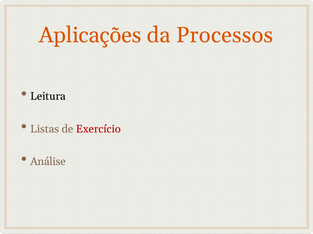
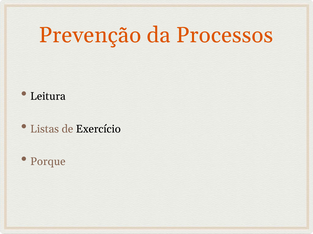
Aplicações: Aplicações -> Prevenção (90, 35)
Exercício colour: red -> black (98, 129)
Análise: Análise -> Porque (48, 162)
